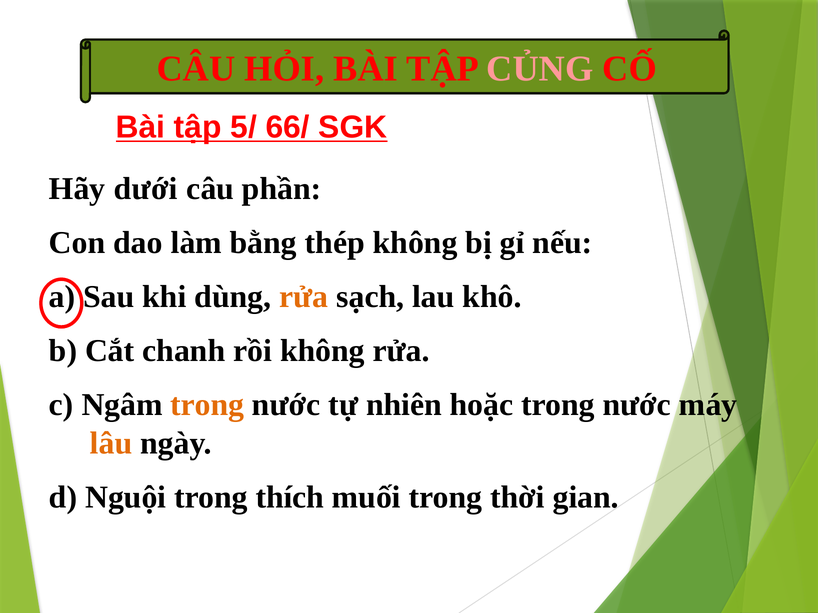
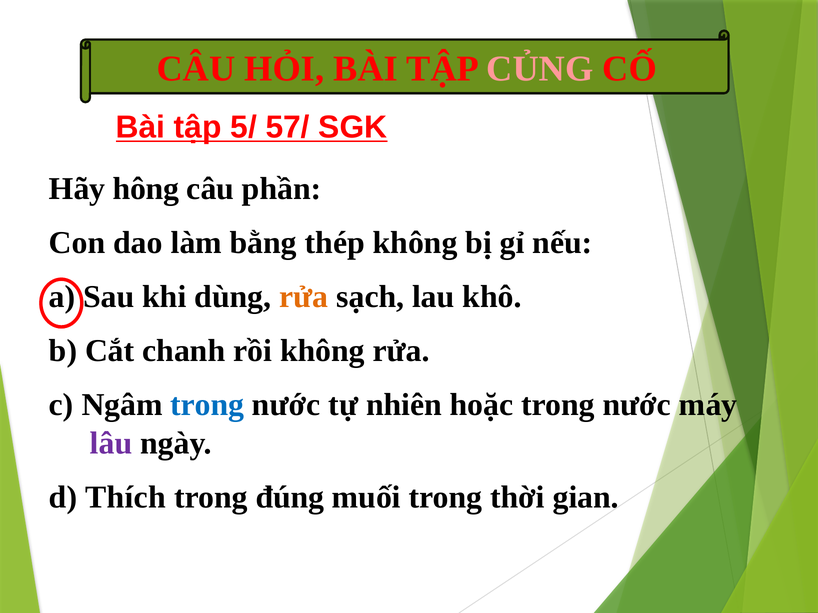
66/: 66/ -> 57/ (288, 128)
dưới: dưới -> hông (146, 189)
trong colour: orange -> blue (207, 405)
lâu colour: orange -> purple (111, 444)
Nguội: Nguội -> Thích (125, 498)
thích: thích -> đúng (290, 498)
